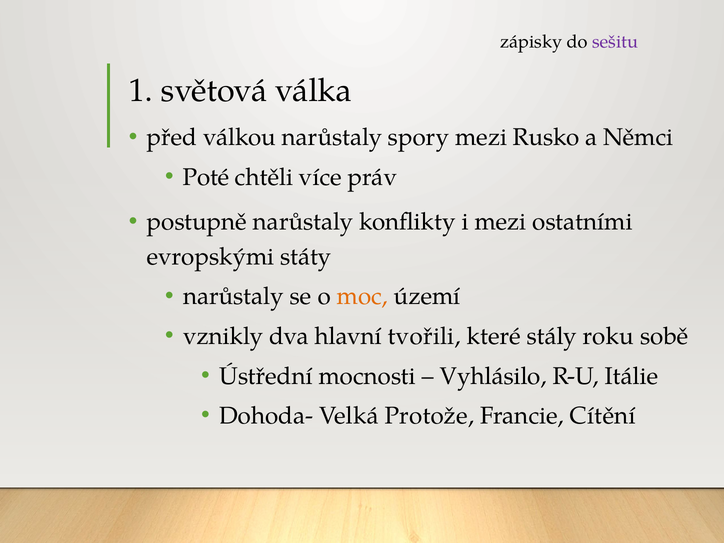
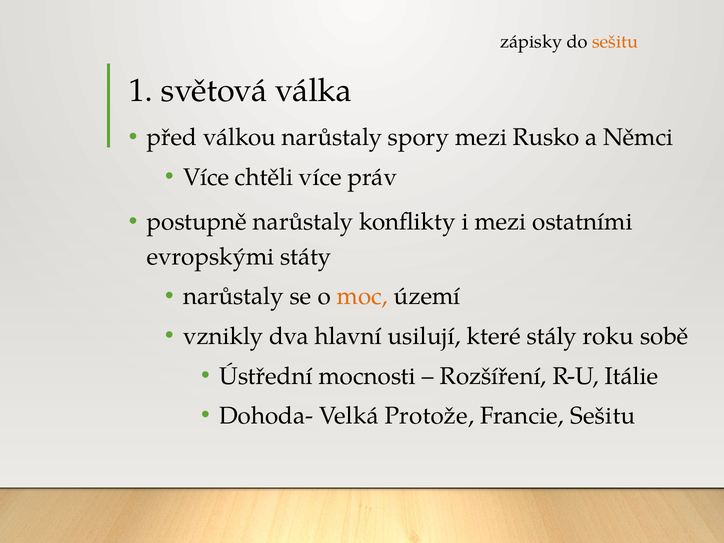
sešitu colour: purple -> orange (615, 42)
Poté: Poté -> Více (206, 177)
tvořili: tvořili -> usilují (424, 336)
Vyhlásilo: Vyhlásilo -> Rozšíření (493, 376)
Francie Cítění: Cítění -> Sešitu (603, 416)
